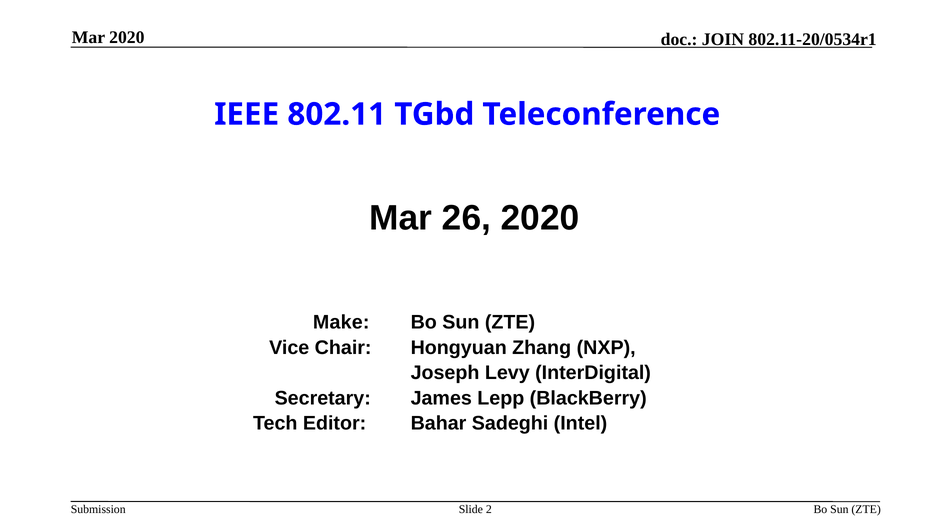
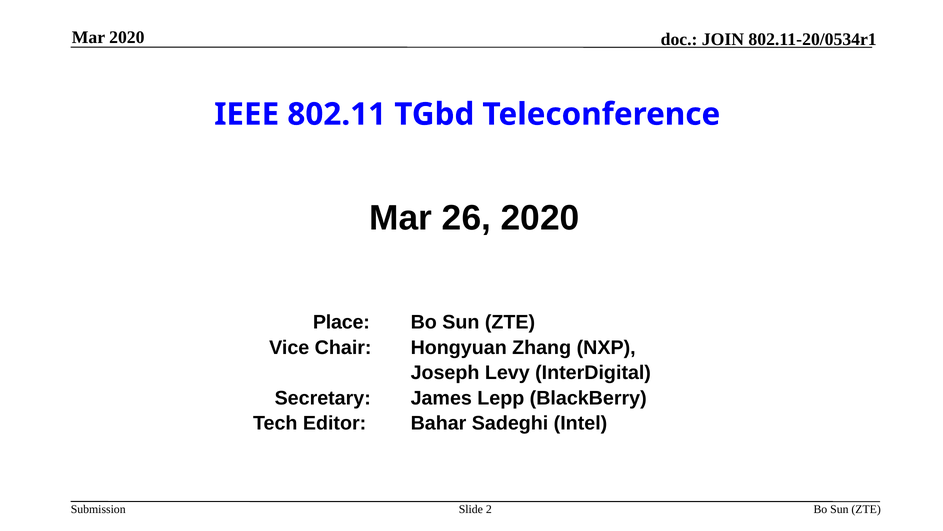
Make: Make -> Place (341, 322)
